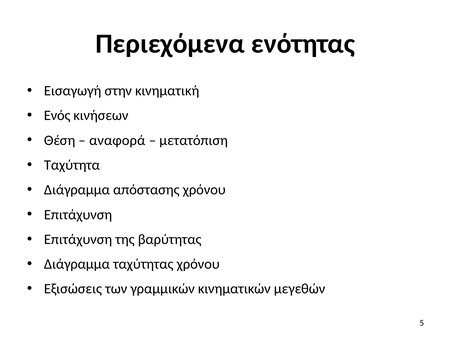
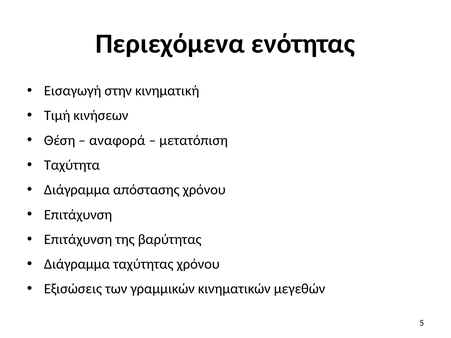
Ενός: Ενός -> Τιμή (57, 116)
